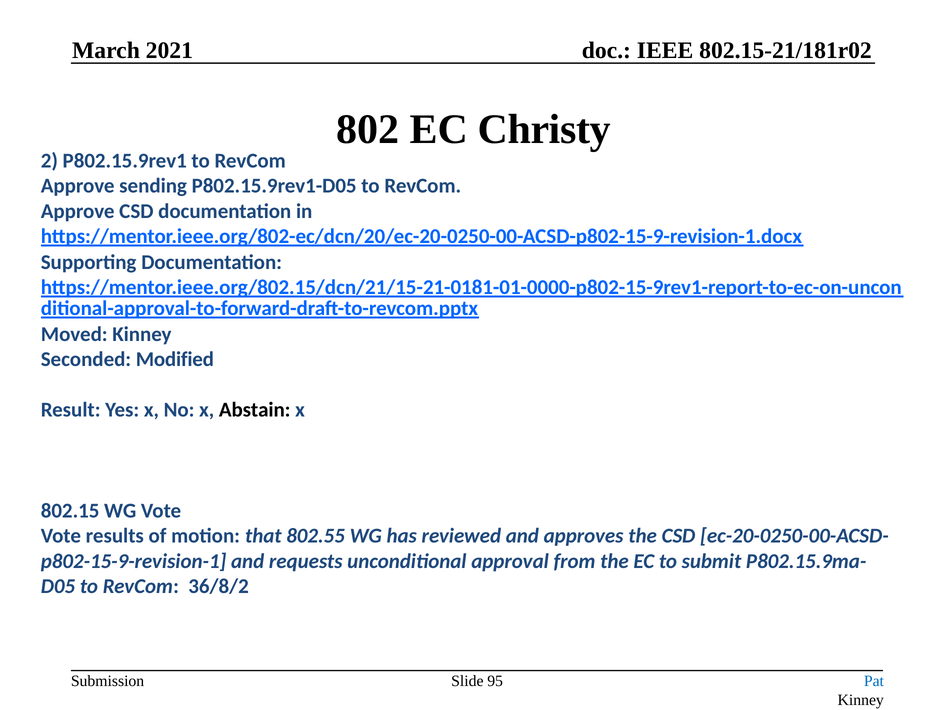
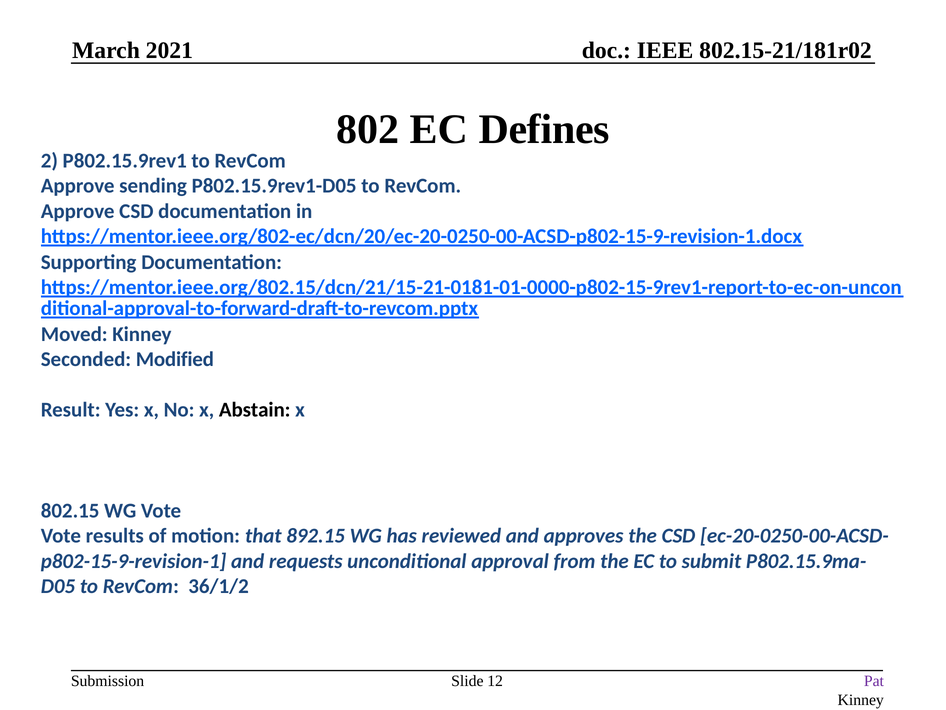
Christy: Christy -> Defines (544, 129)
802.55: 802.55 -> 892.15 (316, 536)
36/8/2: 36/8/2 -> 36/1/2 (219, 586)
95: 95 -> 12 (495, 680)
Pat colour: blue -> purple (874, 680)
